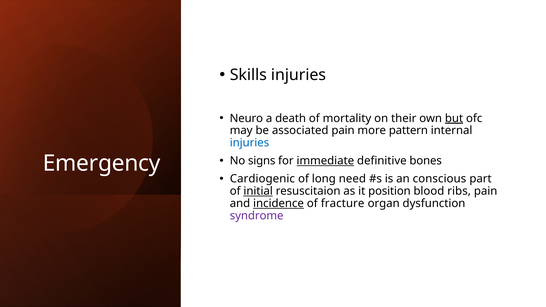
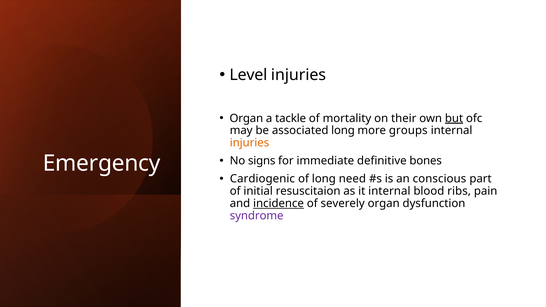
Skills: Skills -> Level (248, 75)
Neuro: Neuro -> Organ (246, 118)
death: death -> tackle (291, 118)
associated pain: pain -> long (343, 131)
pattern: pattern -> groups (408, 131)
injuries colour: blue -> orange (249, 143)
immediate underline: present -> none (325, 161)
initial underline: present -> none (258, 191)
it position: position -> internal (389, 191)
fracture: fracture -> severely (343, 204)
